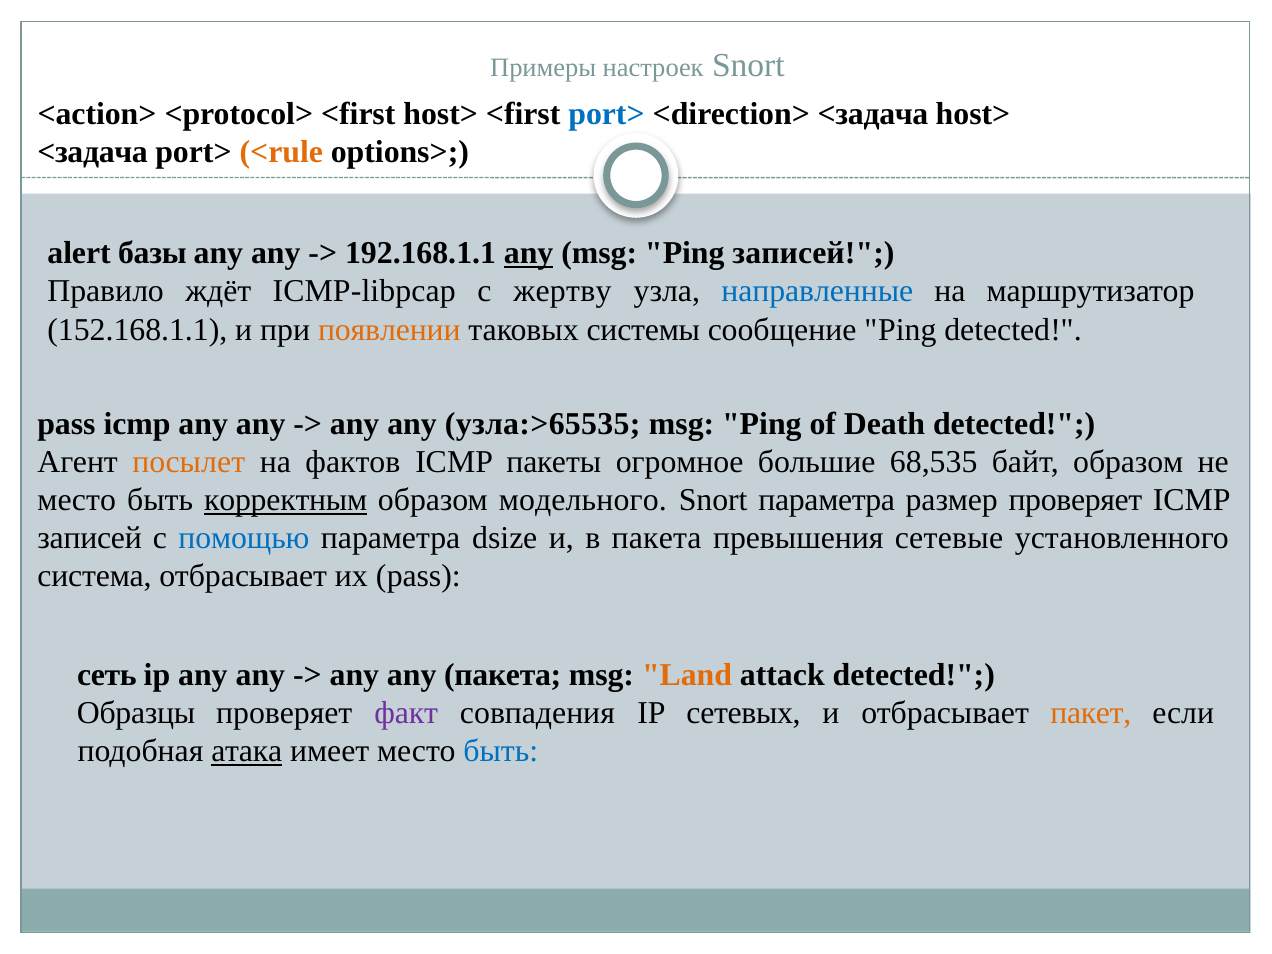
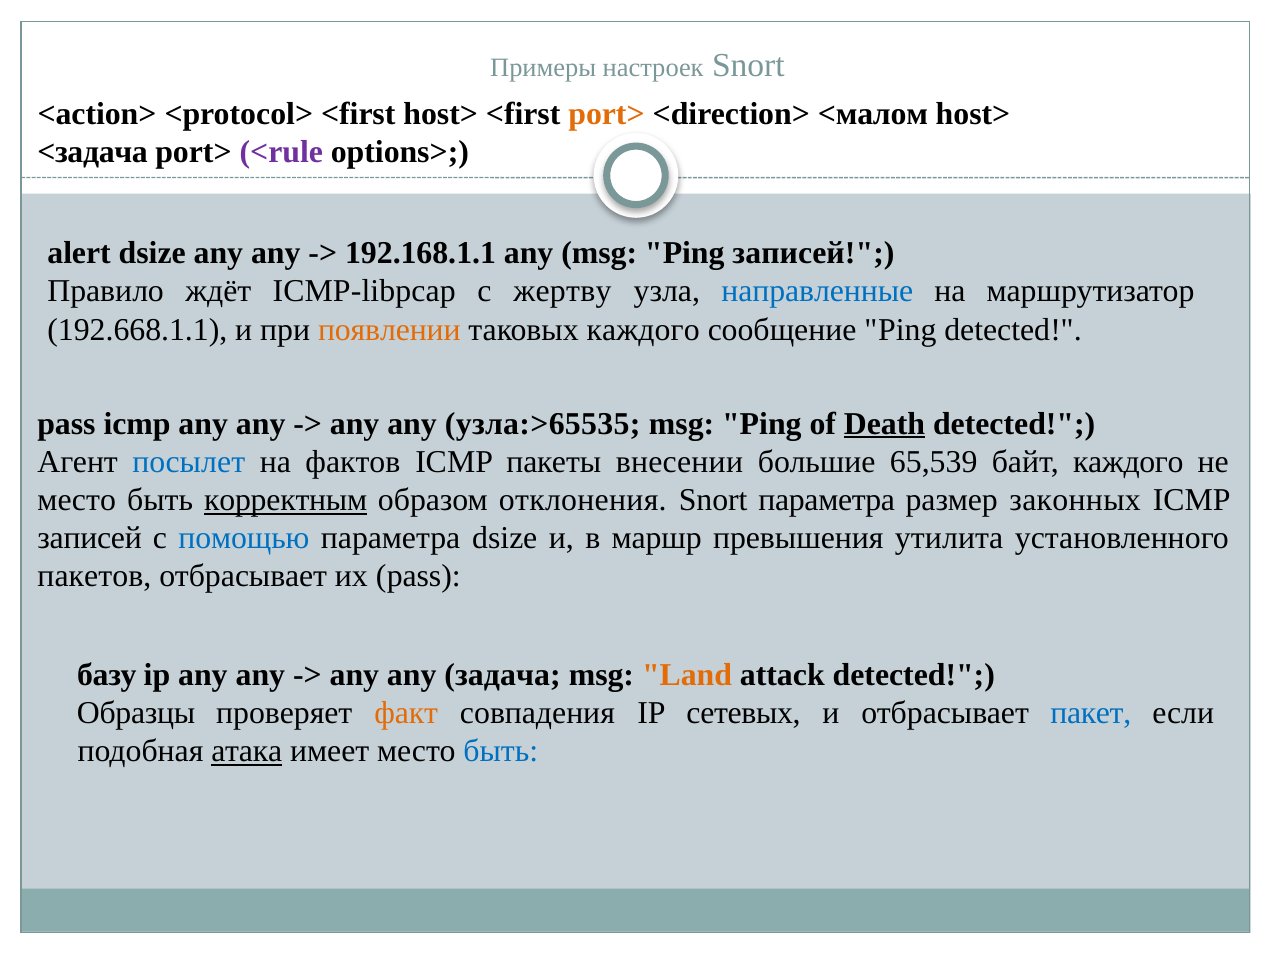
port> colour: blue -> orange (607, 114)
<direction> <задача: <задача -> <малом (873, 114)
<rule colour: orange -> purple (281, 152)
alert базы: базы -> dsize (152, 253)
any underline: present -> none (529, 253)
152.168.1.1: 152.168.1.1 -> 192.668.1.1 (137, 330)
таковых системы: системы -> каждого (643, 330)
Death underline: none -> present (884, 424)
посылет colour: orange -> blue (189, 462)
огромное: огромное -> внесении (679, 462)
68,535: 68,535 -> 65,539 (934, 462)
байт образом: образом -> каждого (1128, 462)
модельного: модельного -> отклонения (583, 500)
размер проверяет: проверяет -> законных (1075, 500)
в пакета: пакета -> маршр (657, 538)
сетевые: сетевые -> утилита (949, 538)
система: система -> пакетов (94, 576)
сеть: сеть -> базу (107, 675)
any пакета: пакета -> задача (502, 675)
факт colour: purple -> orange (406, 713)
пакет colour: orange -> blue (1091, 713)
